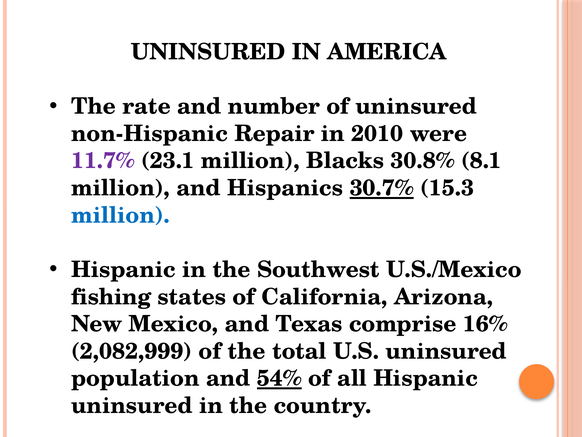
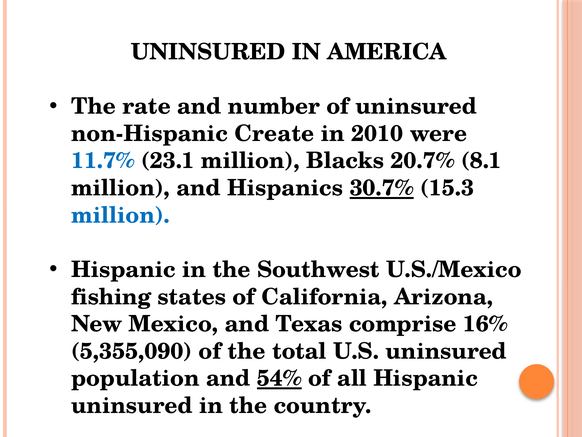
Repair: Repair -> Create (274, 133)
11.7% colour: purple -> blue (103, 161)
30.8%: 30.8% -> 20.7% (423, 161)
2,082,999: 2,082,999 -> 5,355,090 (132, 351)
